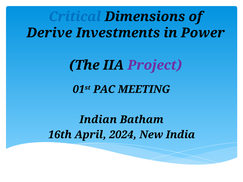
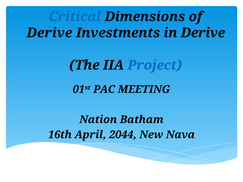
in Power: Power -> Derive (203, 33)
Project colour: purple -> blue (155, 65)
Indian: Indian -> Nation (98, 120)
2024: 2024 -> 2044 (123, 135)
India: India -> Nava (180, 135)
